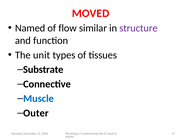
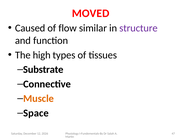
Named: Named -> Caused (30, 28)
unit: unit -> high (42, 55)
Muscle colour: blue -> orange (39, 98)
Outer: Outer -> Space (36, 113)
